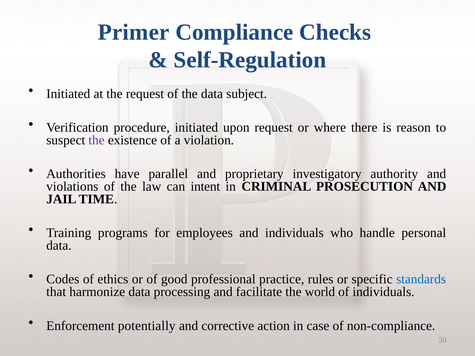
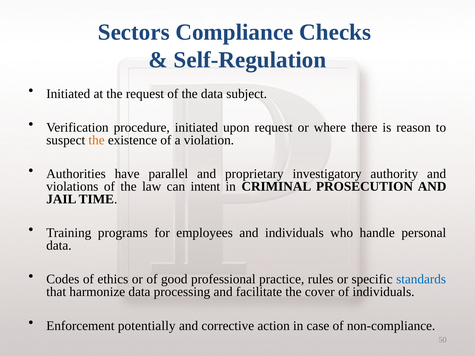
Primer: Primer -> Sectors (134, 32)
the colour: purple -> orange (97, 140)
world: world -> cover (320, 292)
